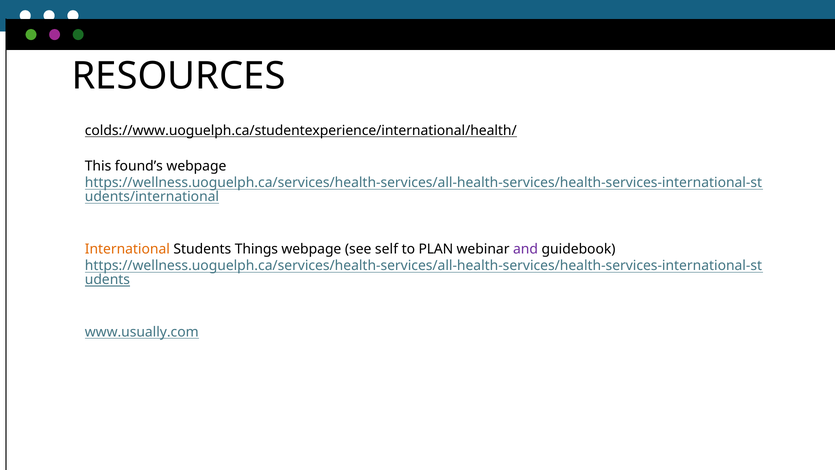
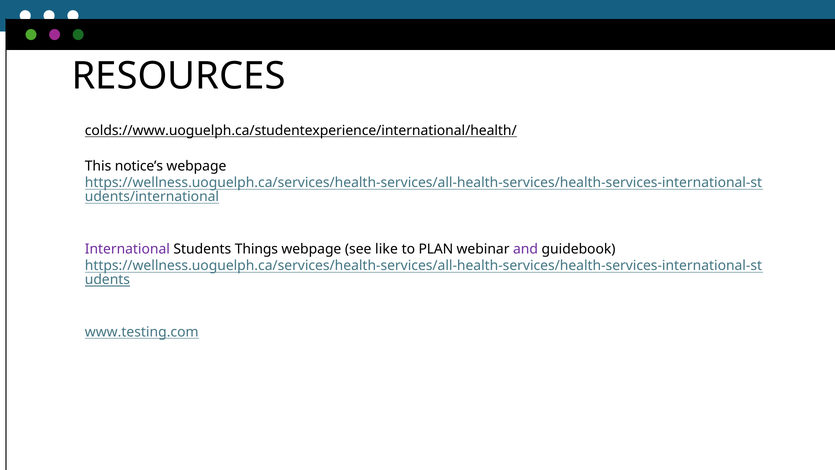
found’s: found’s -> notice’s (139, 166)
International colour: orange -> purple (127, 249)
self: self -> like (386, 249)
www.usually.com: www.usually.com -> www.testing.com (142, 332)
